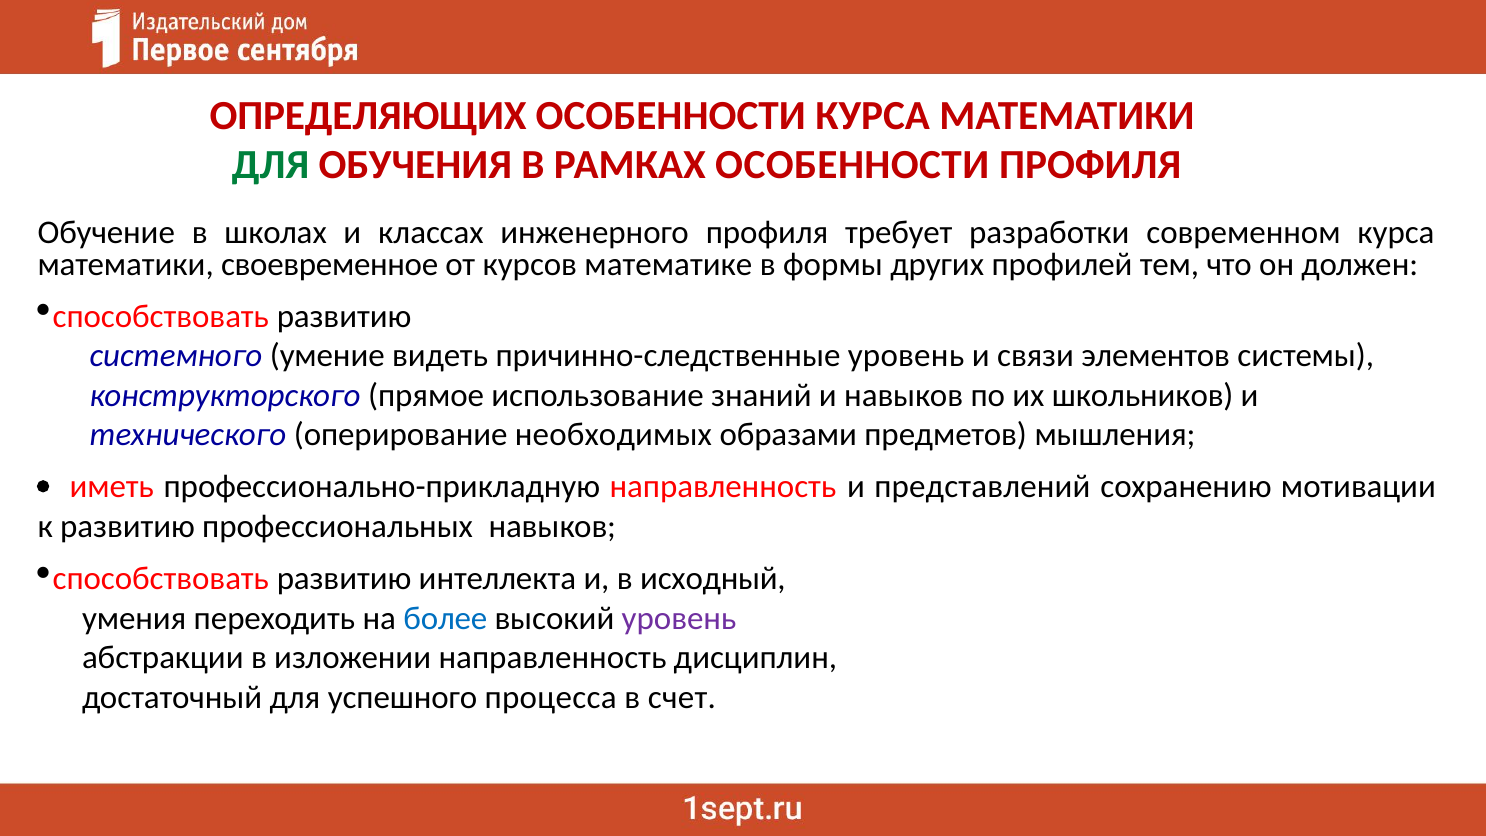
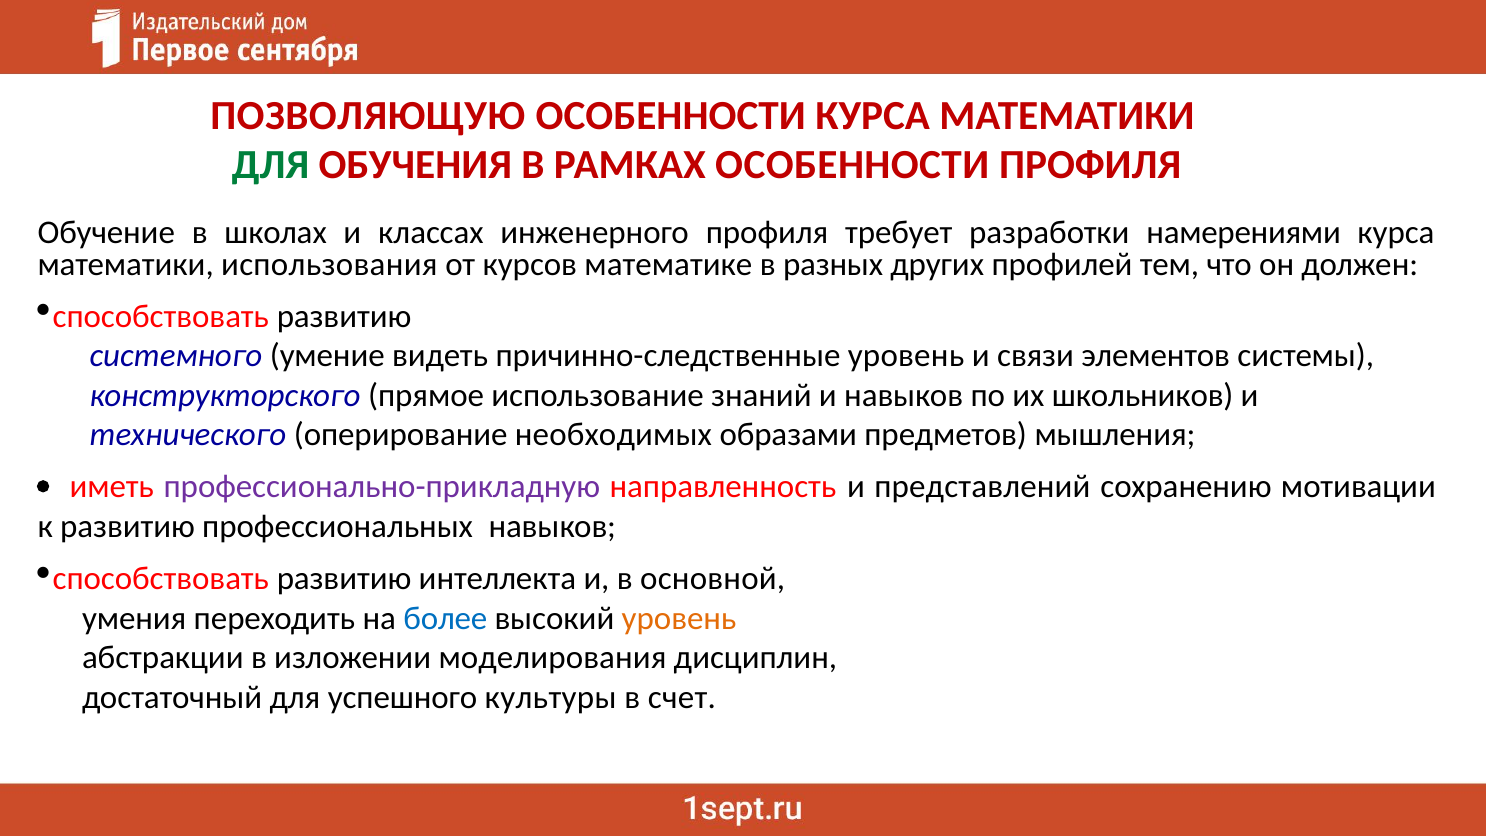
ОПРЕДЕЛЯЮЩИХ: ОПРЕДЕЛЯЮЩИХ -> ПОЗВОЛЯЮЩУЮ (368, 115)
современном: современном -> намерениями (1244, 233)
своевременное: своевременное -> использования (329, 264)
формы: формы -> разных (833, 264)
профессионально-прикладную colour: black -> purple (382, 487)
исходный: исходный -> основной (713, 579)
уровень colour: purple -> orange (679, 618)
изложении направленность: направленность -> моделирования (552, 658)
процесса: процесса -> культуры (551, 697)
